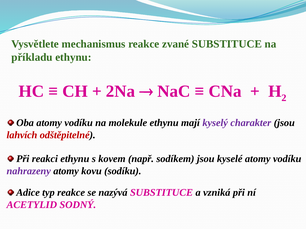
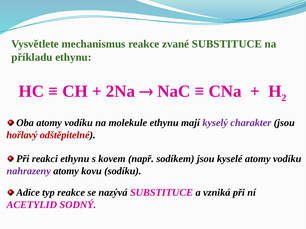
lahvích: lahvích -> hořlavý (22, 135)
